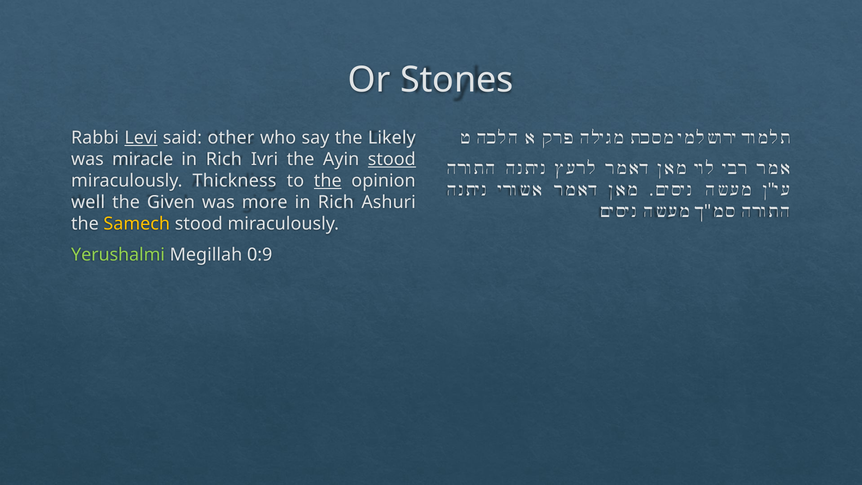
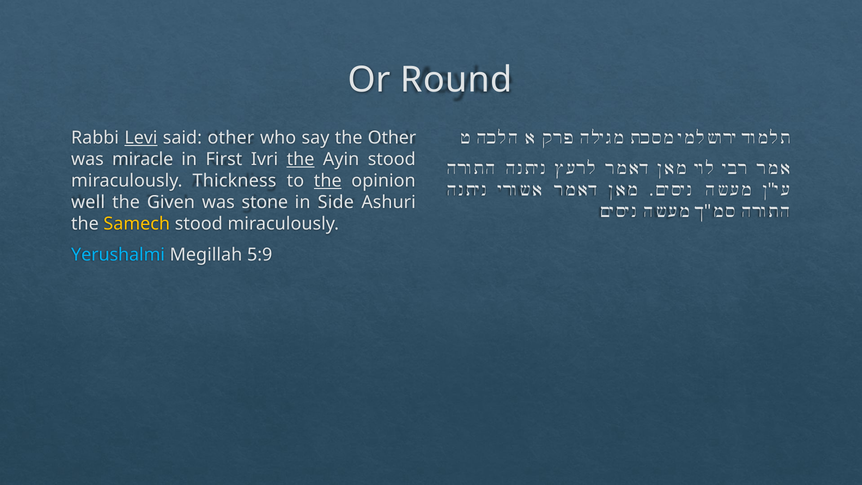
Stones: Stones -> Round (456, 80)
the Likely: Likely -> Other (392, 138)
Rich: Rich -> First (224, 159)
the underline: none -> present (301, 159)
stood underline: present -> none (392, 159)
more: more -> stone (265, 202)
Rich: Rich -> Side (336, 202)
Yerushalmi colour: light green -> light blue (118, 255)
0:9: 0:9 -> 5:9 (260, 255)
